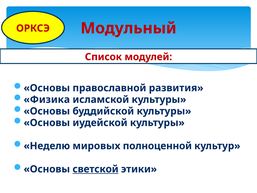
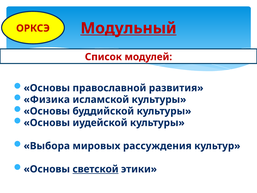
Модульный underline: none -> present (129, 28)
Неделю: Неделю -> Выбора (47, 146)
полноценной: полноценной -> рассуждения (157, 146)
